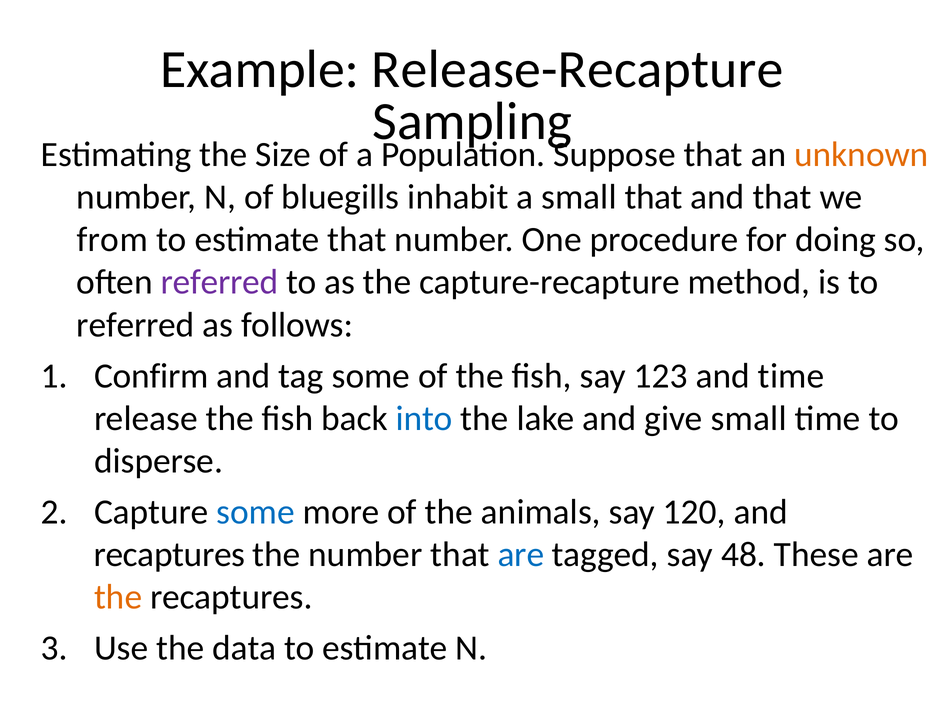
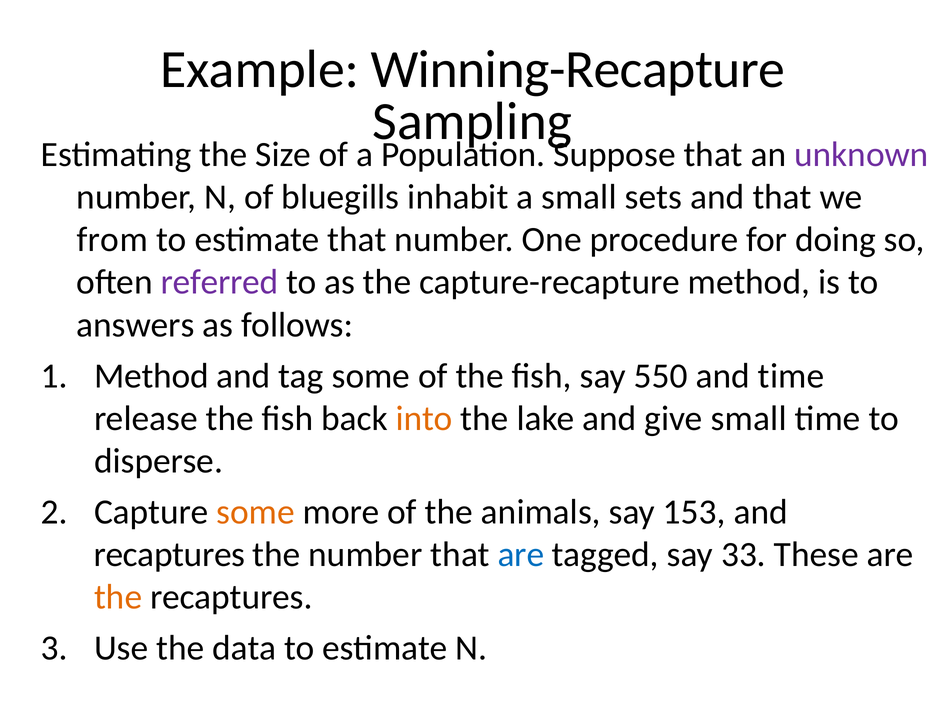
Release-Recapture: Release-Recapture -> Winning-Recapture (578, 70)
unknown colour: orange -> purple (861, 154)
small that: that -> sets (653, 197)
referred: referred -> answers (135, 325)
Confirm: Confirm -> Method (151, 376)
123: 123 -> 550 (661, 376)
into colour: blue -> orange (424, 418)
some colour: blue -> orange (256, 512)
120: 120 -> 153 (694, 512)
48: 48 -> 33 (743, 554)
